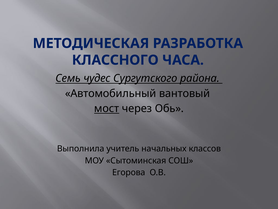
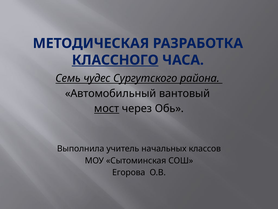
КЛАССНОГО underline: none -> present (115, 60)
